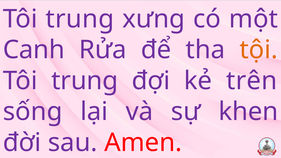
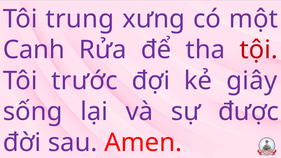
tội colour: orange -> red (259, 50)
trung: trung -> trước (84, 81)
trên: trên -> giây (252, 81)
khen: khen -> được (248, 112)
